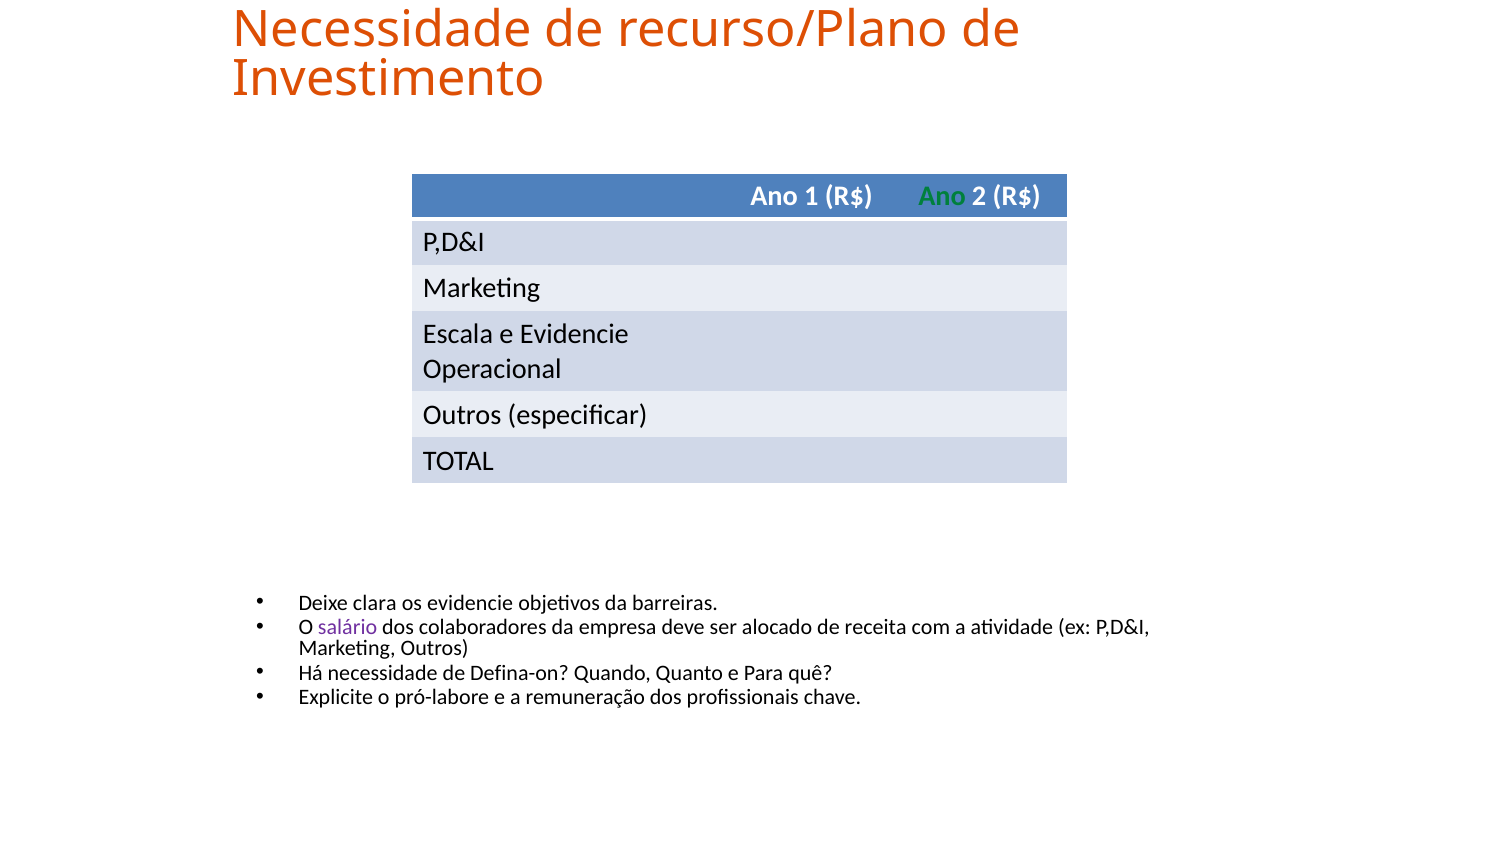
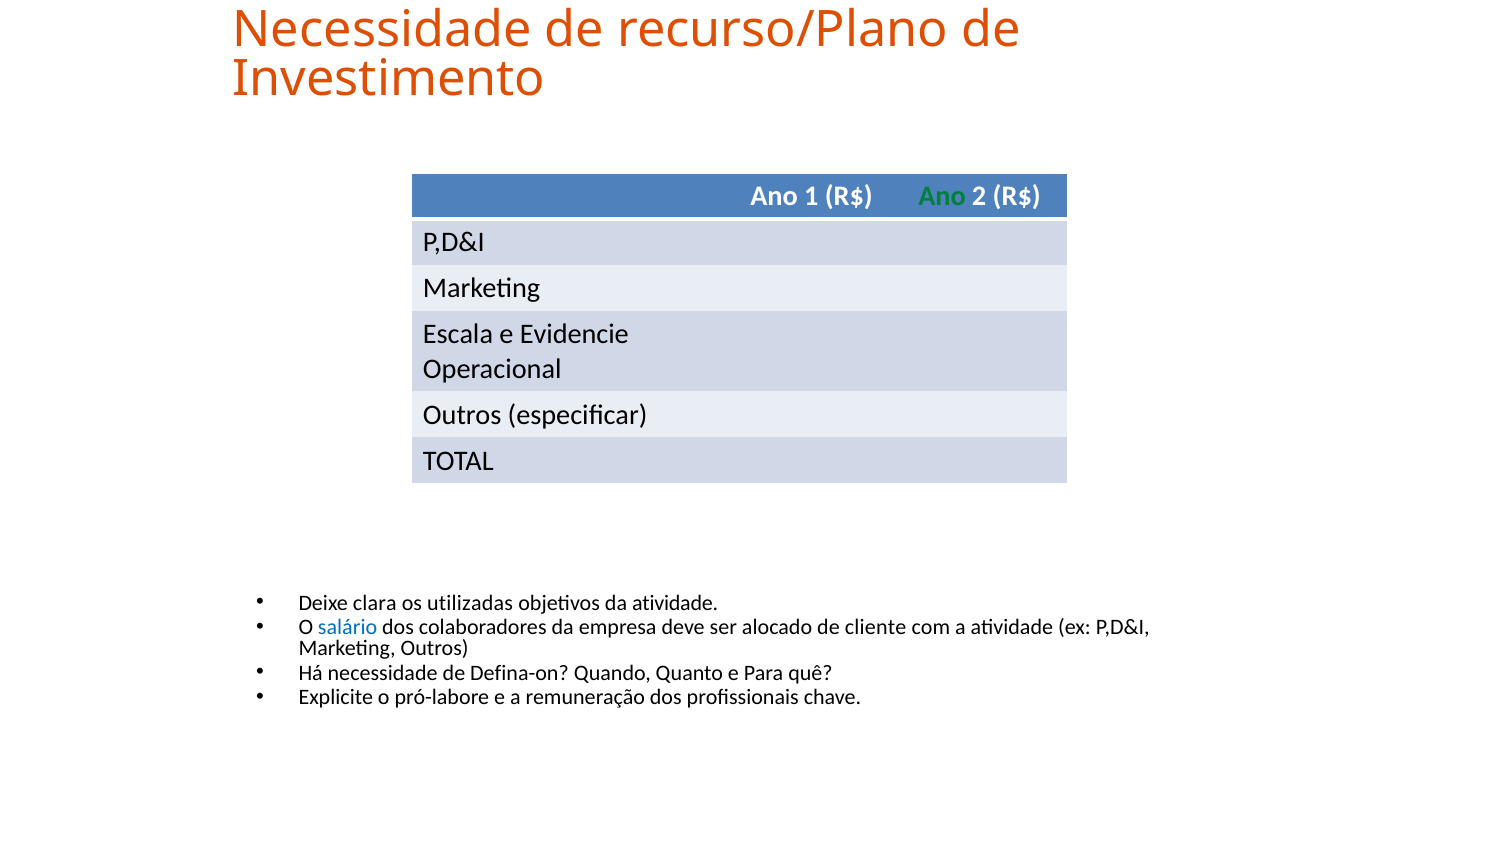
os evidencie: evidencie -> utilizadas (470, 603)
da barreiras: barreiras -> atividade (675, 603)
salário colour: purple -> blue (348, 628)
receita: receita -> cliente (876, 628)
